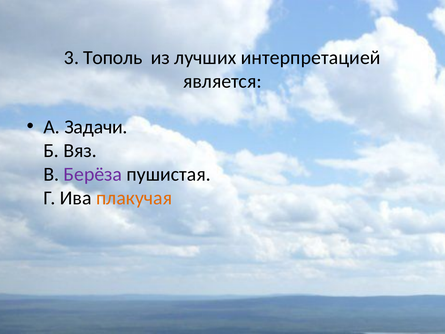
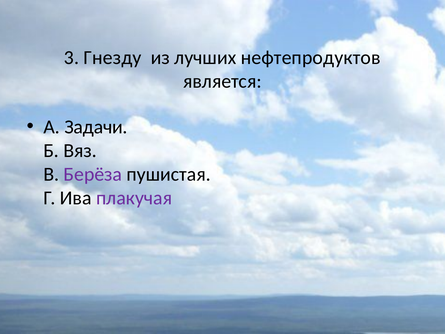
Тополь: Тополь -> Гнезду (113, 58)
интерпретацией: интерпретацией -> нефтепродуктов (311, 58)
плакучая colour: orange -> purple (134, 198)
